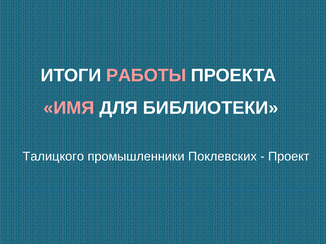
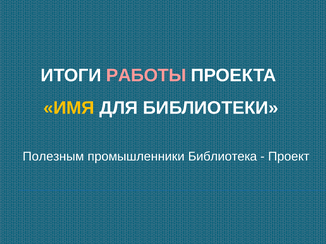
ИМЯ colour: pink -> yellow (69, 108)
Талицкого: Талицкого -> Полезным (53, 157)
Поклевских: Поклевских -> Библиотека (223, 157)
